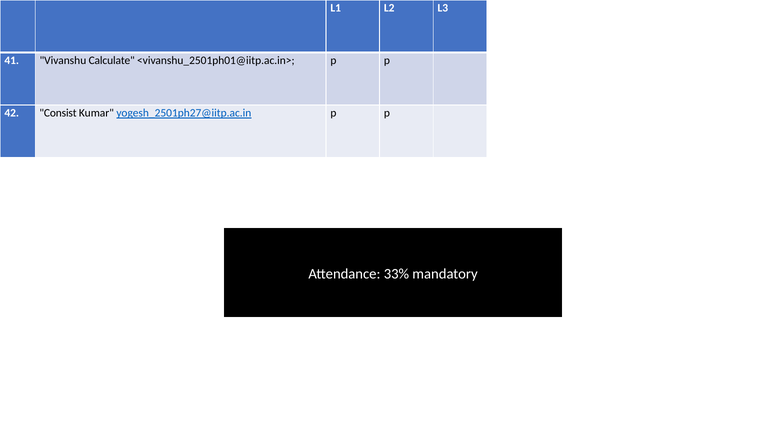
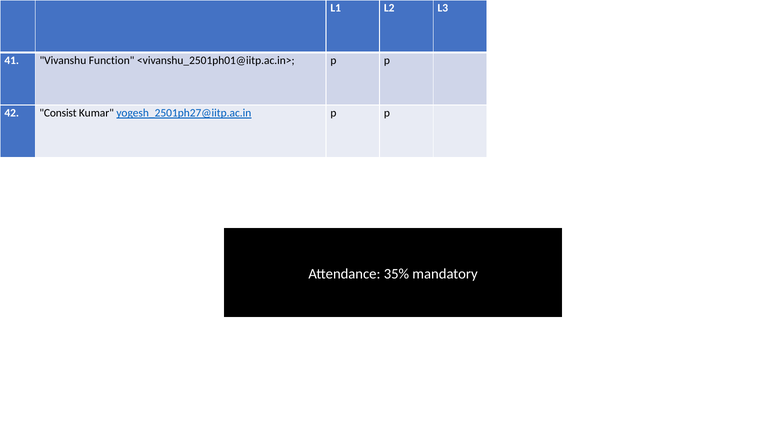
Calculate: Calculate -> Function (112, 61)
33%: 33% -> 35% (396, 274)
